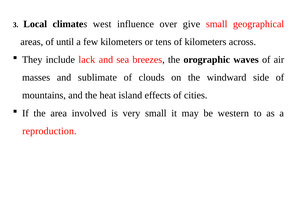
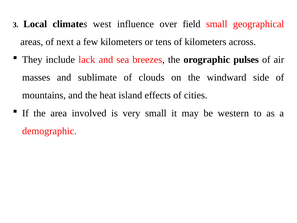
give: give -> field (192, 24)
until: until -> next (65, 42)
waves: waves -> pulses (246, 60)
reproduction: reproduction -> demographic (49, 131)
